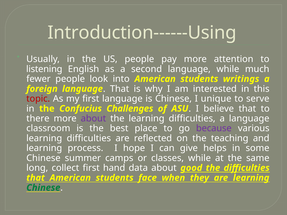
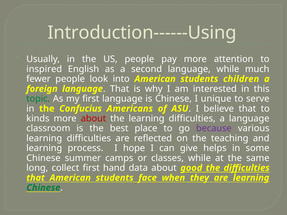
listening: listening -> inspired (44, 69)
writings: writings -> children (241, 79)
topic colour: red -> green (38, 99)
Challenges: Challenges -> Americans (130, 109)
there: there -> kinds (38, 119)
about colour: purple -> red (93, 119)
